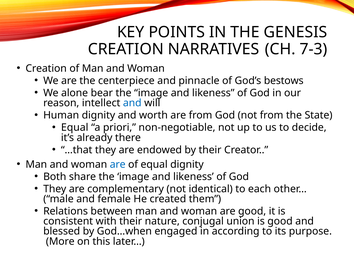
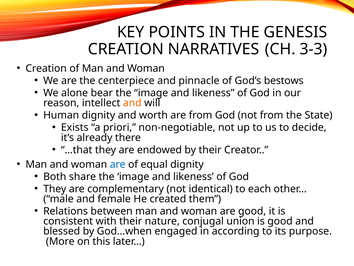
7-3: 7-3 -> 3-3 (313, 49)
and colour: blue -> orange (132, 103)
Equal: Equal -> Exists (75, 127)
